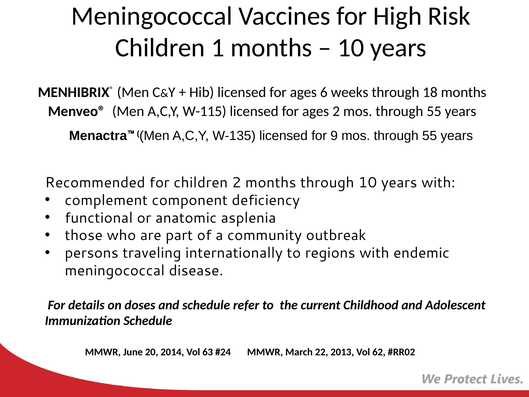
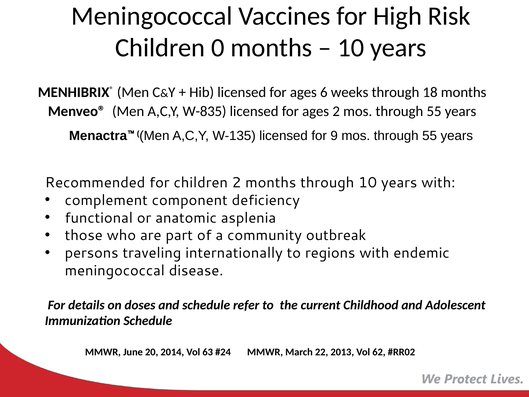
1: 1 -> 0 (218, 48)
W-115: W-115 -> W-835 (205, 111)
